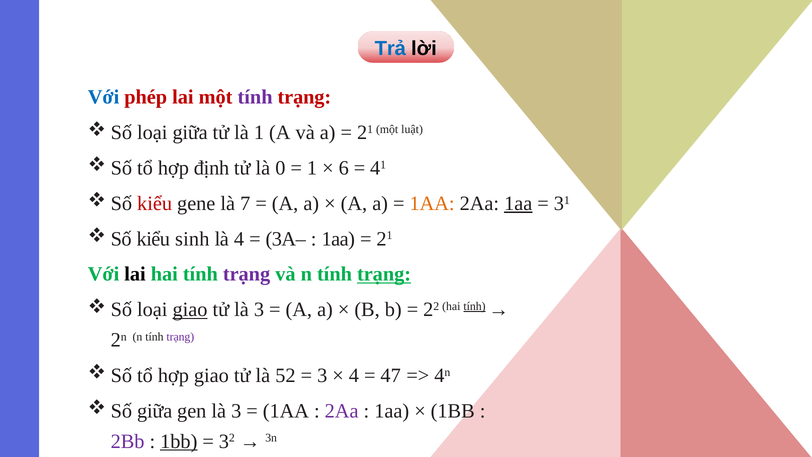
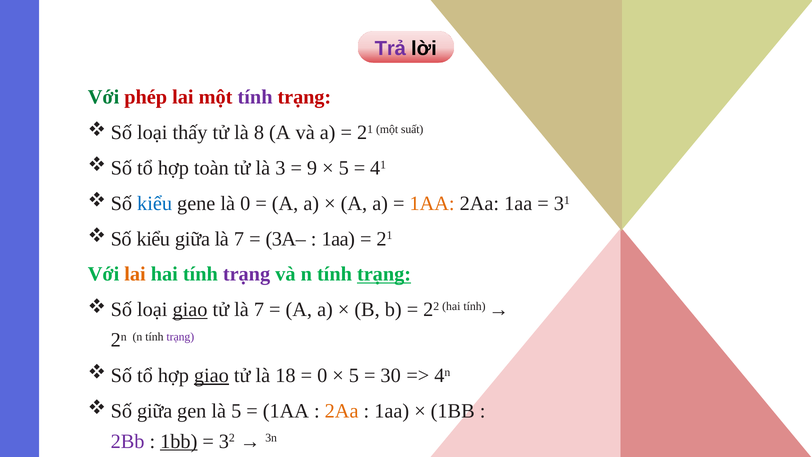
Trả colour: blue -> purple (390, 48)
Với colour: blue -> green (104, 97)
loại giữa: giữa -> thấy (190, 133)
là 1: 1 -> 8 (259, 133)
luật: luật -> suất (412, 129)
định: định -> toàn (211, 168)
0: 0 -> 3 (280, 168)
1: 1 -> 9 (312, 168)
6: 6 -> 5 (344, 168)
kiểu colour: red -> blue (155, 203)
là 7: 7 -> 0 (245, 203)
1aa underline: present -> none (518, 203)
kiểu sinh: sinh -> giữa (192, 239)
4: 4 -> 7 (239, 239)
lai colour: black -> orange (135, 274)
tử là 3: 3 -> 7 (259, 309)
tính underline: present -> none (475, 306)
giao underline: none -> present (211, 375)
52: 52 -> 18 (285, 375)
3: 3 -> 0 (322, 375)
4: 4 -> 5 (354, 375)
47: 47 -> 30 (391, 375)
gen là 3: 3 -> 5 (236, 411)
2Aa colour: purple -> orange (342, 411)
